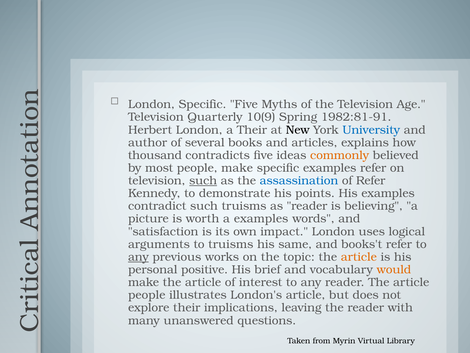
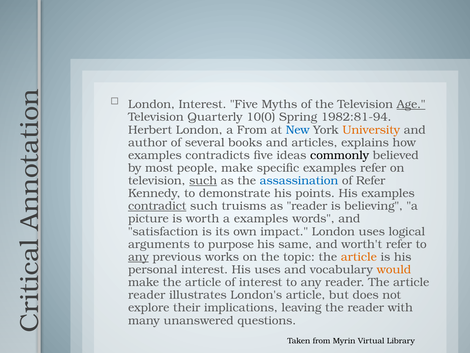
London Specific: Specific -> Interest (202, 104)
Age underline: none -> present (411, 104)
10(9: 10(9 -> 10(0 (261, 117)
1982:81-91: 1982:81-91 -> 1982:81-94 (356, 117)
a Their: Their -> From (252, 130)
New colour: black -> blue (298, 130)
University colour: blue -> orange (371, 130)
thousand: thousand -> examples (155, 155)
commonly colour: orange -> black (340, 155)
contradict underline: none -> present (157, 206)
to truisms: truisms -> purpose (231, 244)
books't: books't -> worth't (362, 244)
personal positive: positive -> interest (205, 269)
His brief: brief -> uses (268, 269)
people: people -> reader (147, 295)
